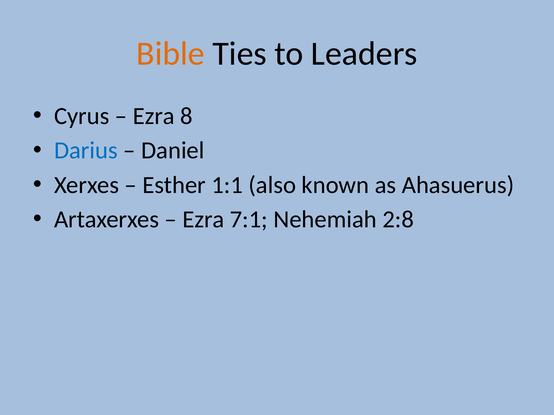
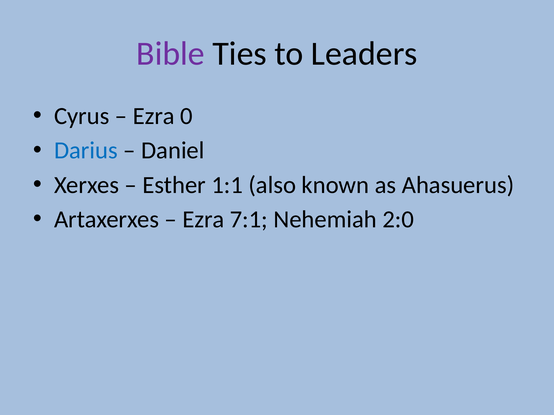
Bible colour: orange -> purple (171, 54)
8: 8 -> 0 (186, 116)
2:8: 2:8 -> 2:0 (398, 220)
